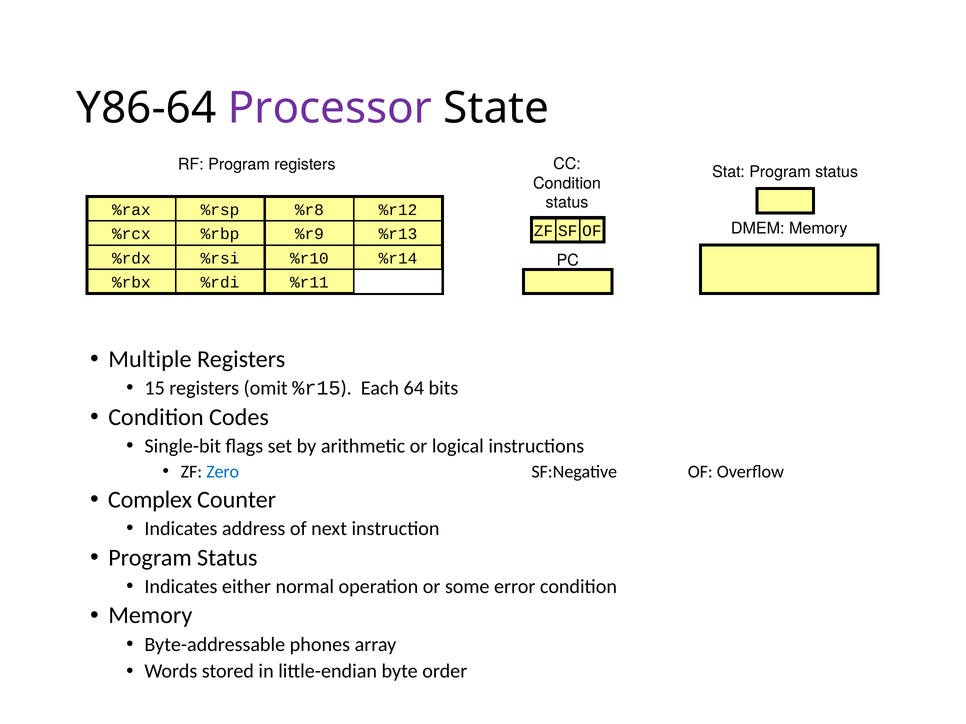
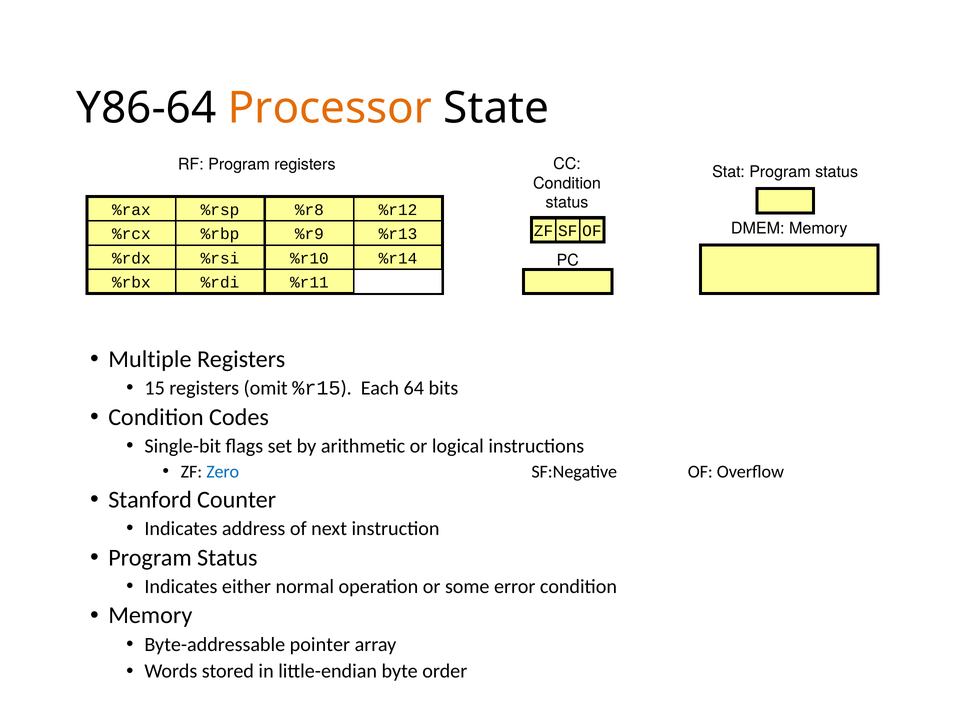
Processor colour: purple -> orange (330, 108)
Complex: Complex -> Stanford (150, 500)
phones: phones -> pointer (320, 645)
